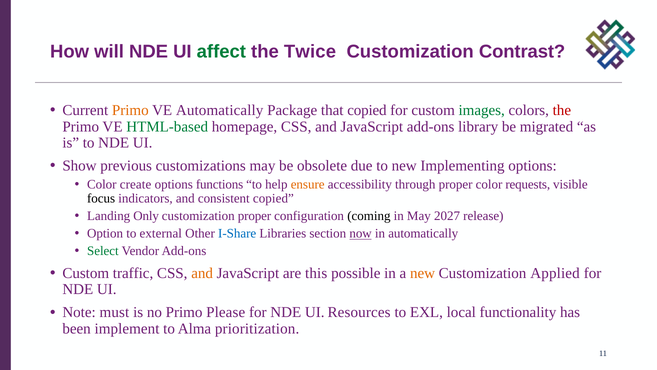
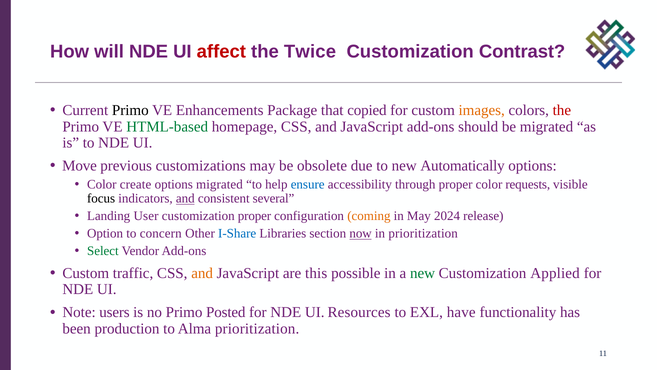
affect colour: green -> red (221, 52)
Primo colour: orange -> black (130, 110)
VE Automatically: Automatically -> Enhancements (220, 110)
images colour: green -> orange (482, 110)
library: library -> should (478, 126)
Show: Show -> Move (80, 166)
Implementing: Implementing -> Automatically (463, 166)
options functions: functions -> migrated (219, 184)
ensure colour: orange -> blue (308, 184)
and underline: none -> present (185, 198)
consistent copied: copied -> several (274, 198)
Only: Only -> User (146, 216)
coming colour: black -> orange (369, 216)
2027: 2027 -> 2024 (447, 216)
external: external -> concern (161, 233)
in automatically: automatically -> prioritization (423, 233)
new colour: orange -> green (423, 273)
must: must -> users (115, 312)
Please: Please -> Posted (226, 312)
local: local -> have (461, 312)
implement: implement -> production (127, 328)
